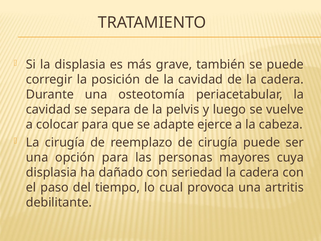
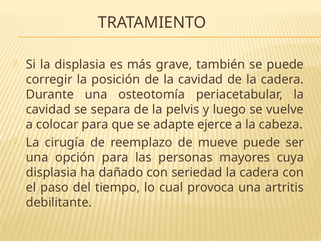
de cirugía: cirugía -> mueve (218, 142)
